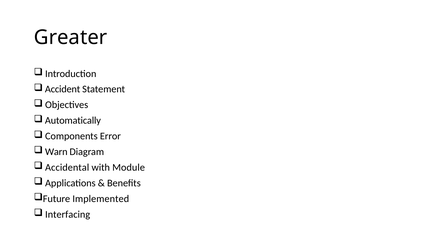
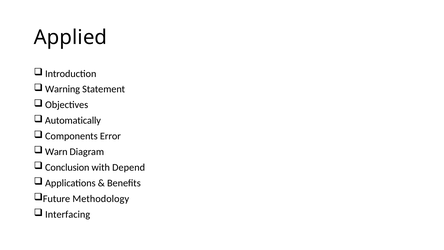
Greater: Greater -> Applied (71, 37)
Accident: Accident -> Warning (63, 89)
Accidental: Accidental -> Conclusion (67, 167)
Module: Module -> Depend (129, 167)
Implemented: Implemented -> Methodology (101, 198)
